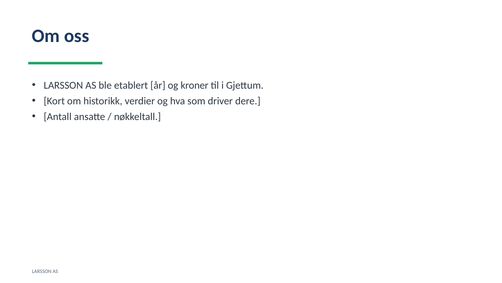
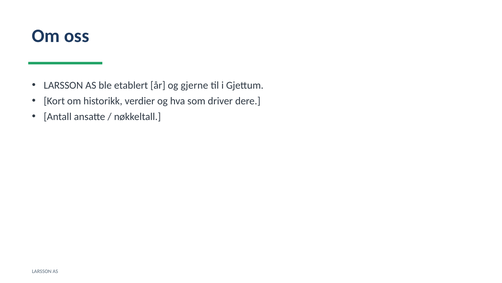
kroner: kroner -> gjerne (194, 85)
